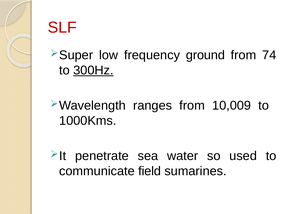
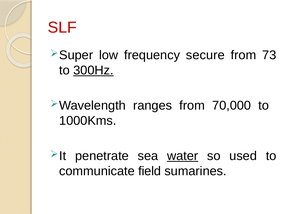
ground: ground -> secure (205, 55)
74: 74 -> 73 (269, 55)
10,009: 10,009 -> 70,000 (232, 106)
water underline: none -> present (183, 156)
